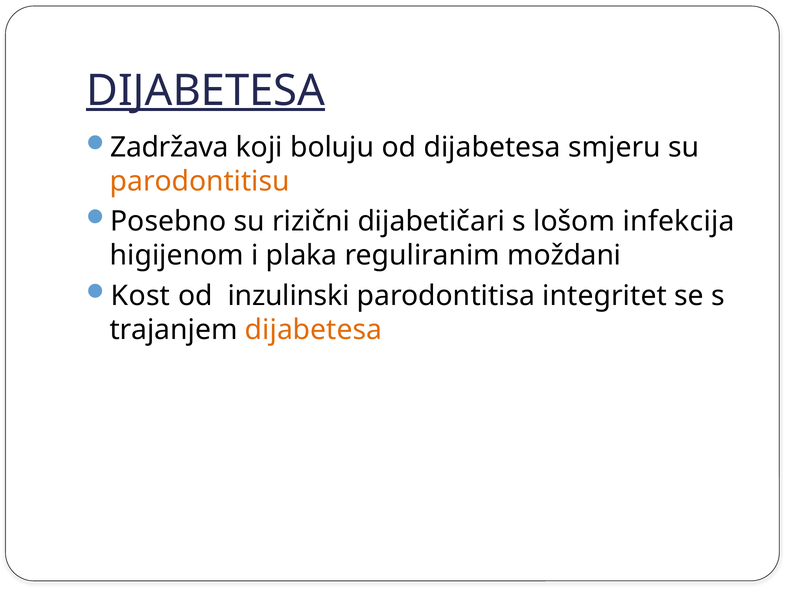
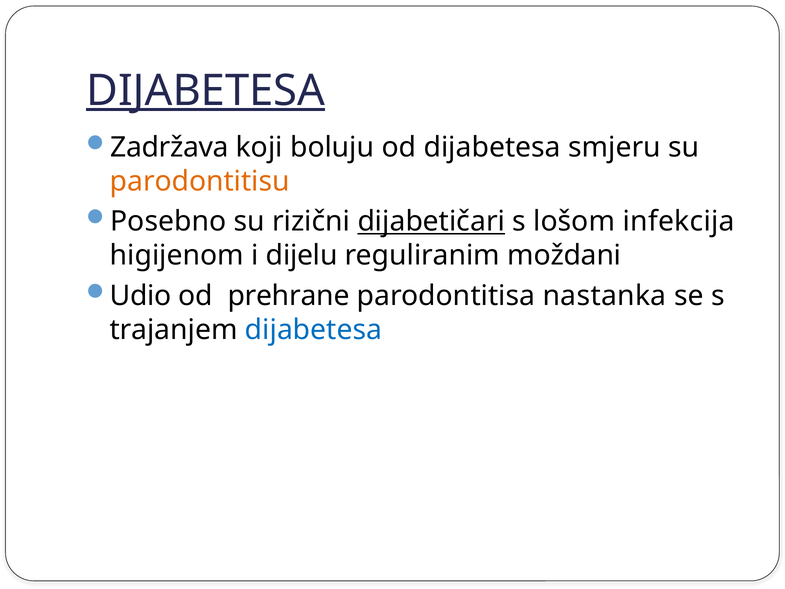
dijabetičari underline: none -> present (431, 221)
plaka: plaka -> dijelu (302, 255)
Kost: Kost -> Udio (141, 296)
inzulinski: inzulinski -> prehrane (289, 296)
integritet: integritet -> nastanka (605, 296)
dijabetesa colour: orange -> blue (314, 330)
